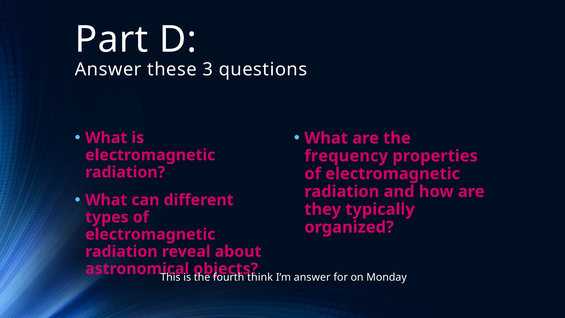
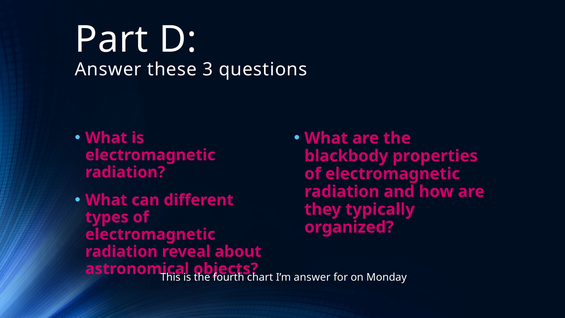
frequency: frequency -> blackbody (346, 156)
think: think -> chart (260, 277)
